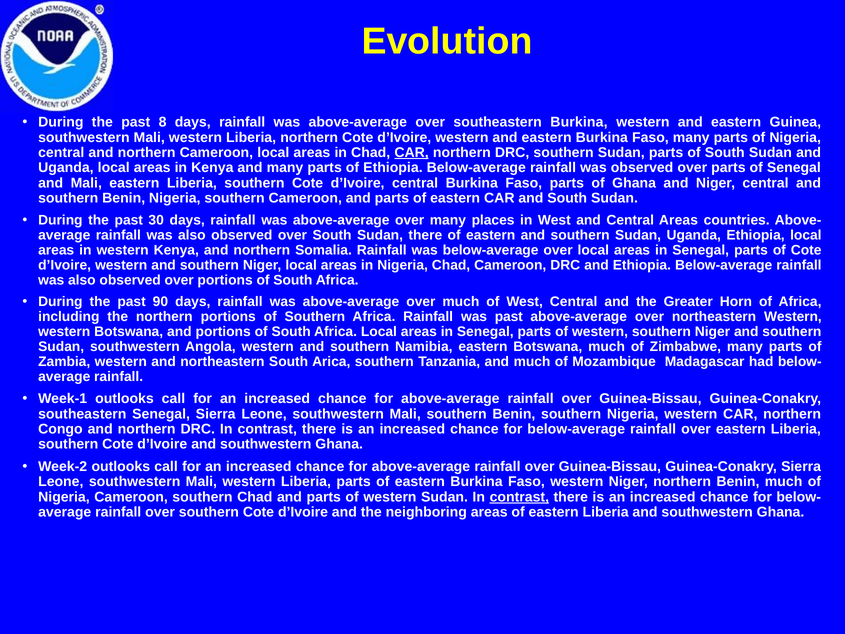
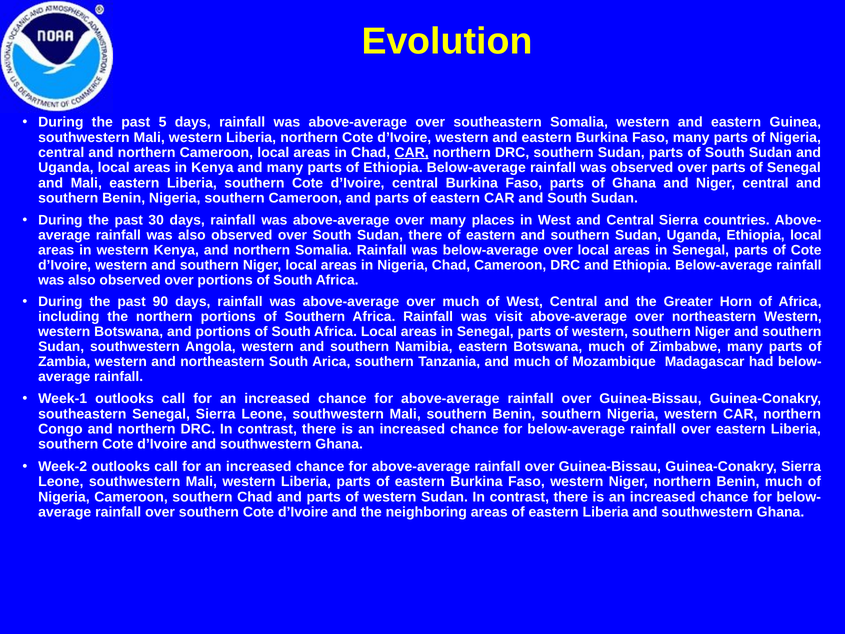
8: 8 -> 5 (163, 122)
southeastern Burkina: Burkina -> Somalia (579, 122)
Central Areas: Areas -> Sierra (679, 220)
was past: past -> visit (509, 317)
contrast underline: present -> none (519, 497)
